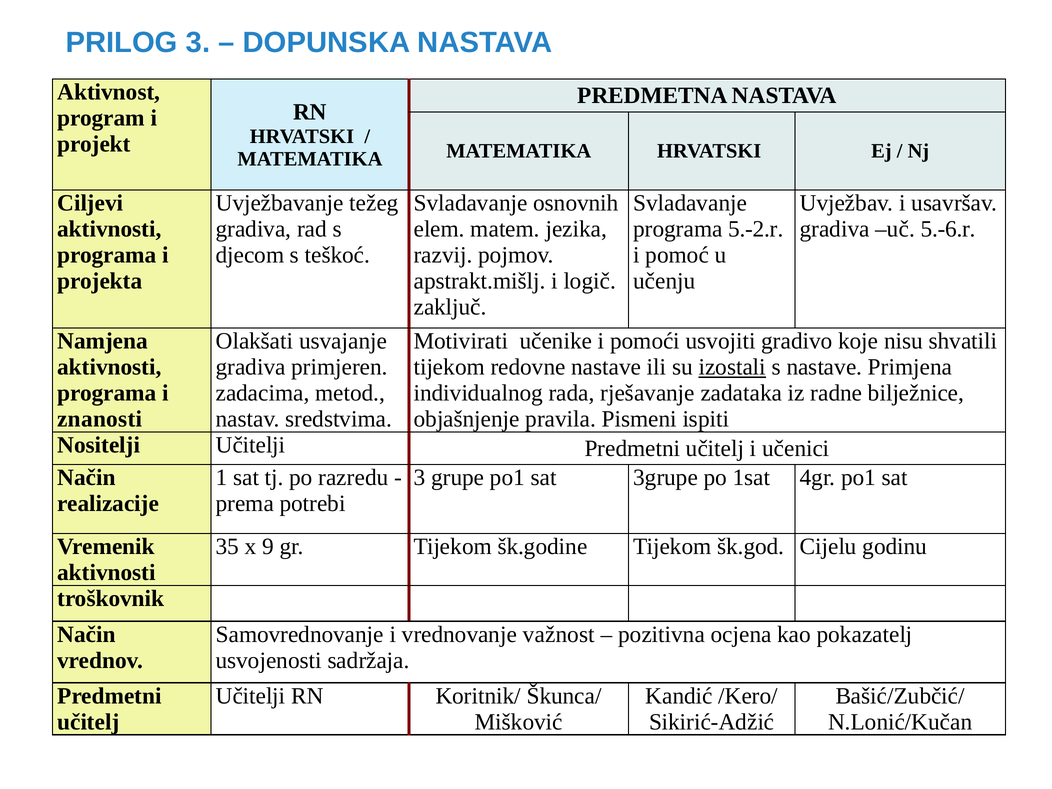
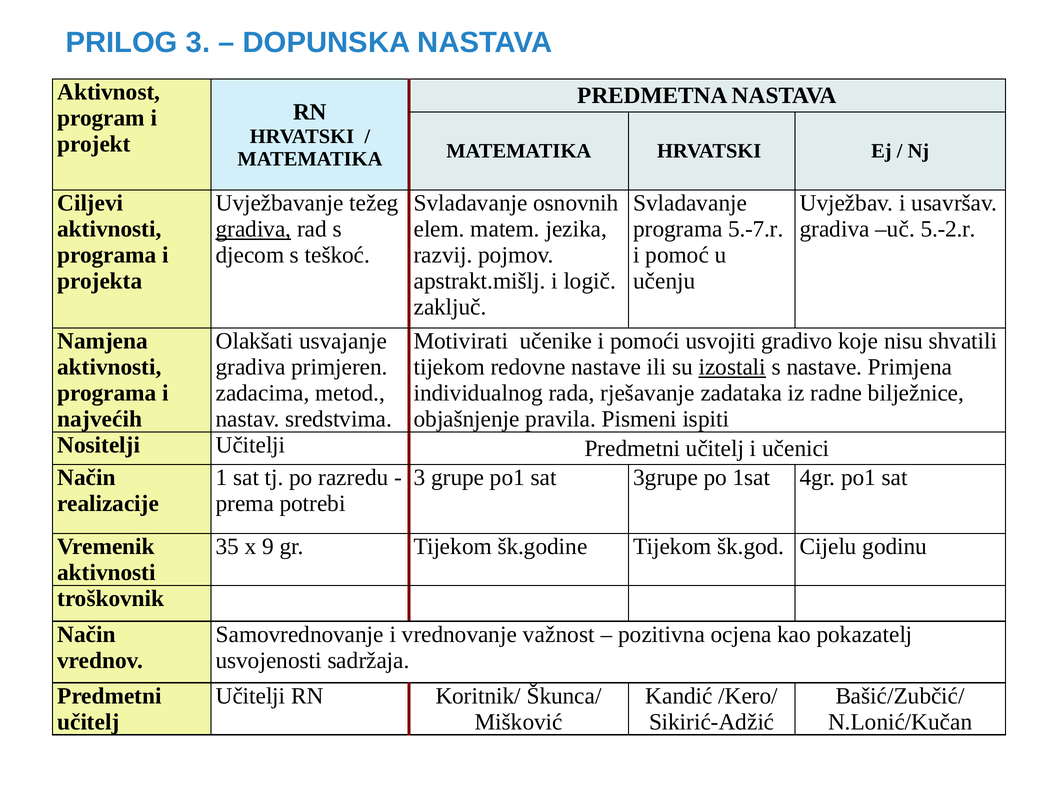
gradiva underline: none -> present (254, 229)
5.-2.r: 5.-2.r -> 5.-7.r (756, 229)
5.-6.r: 5.-6.r -> 5.-2.r (948, 229)
znanosti: znanosti -> najvećih (100, 419)
